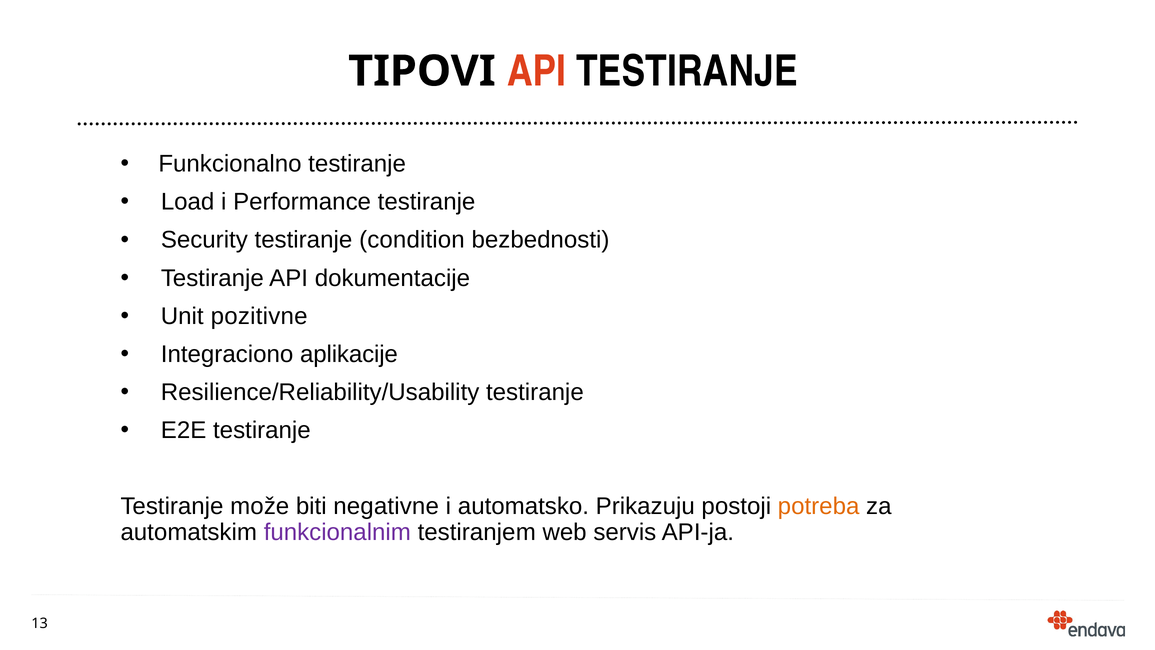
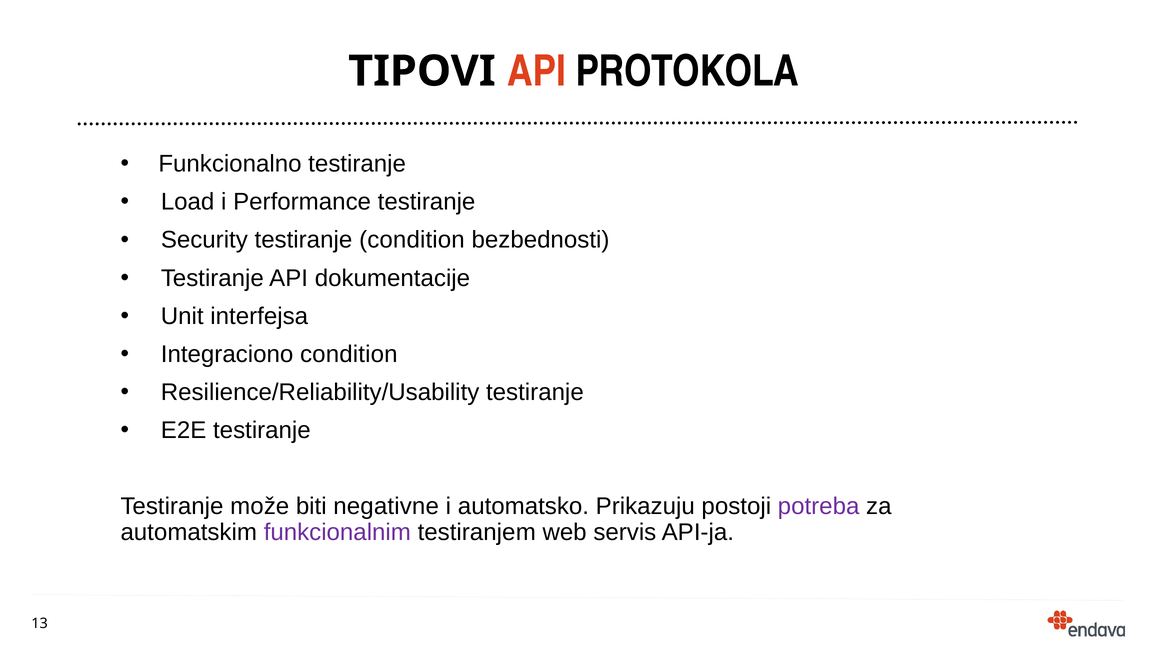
API TESTIRANJE: TESTIRANJE -> PROTOKOLA (687, 71)
pozitivne: pozitivne -> interfejsa (259, 316)
Integraciono aplikacije: aplikacije -> condition (349, 354)
potreba colour: orange -> purple (819, 506)
